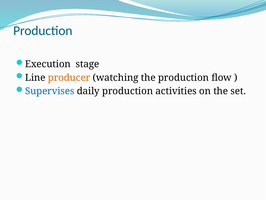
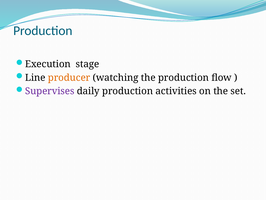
Supervises colour: blue -> purple (50, 91)
